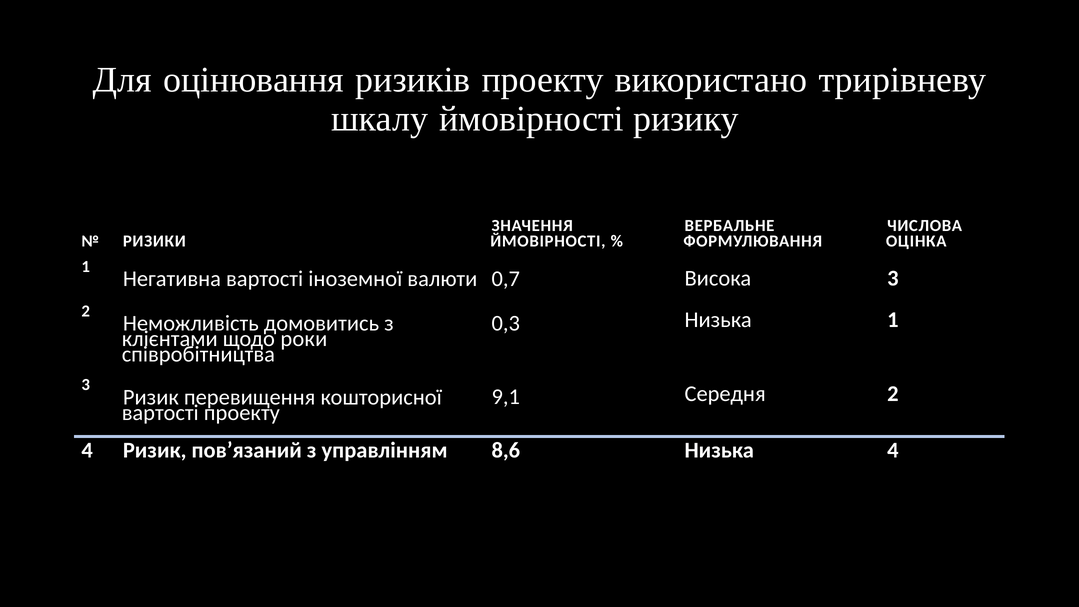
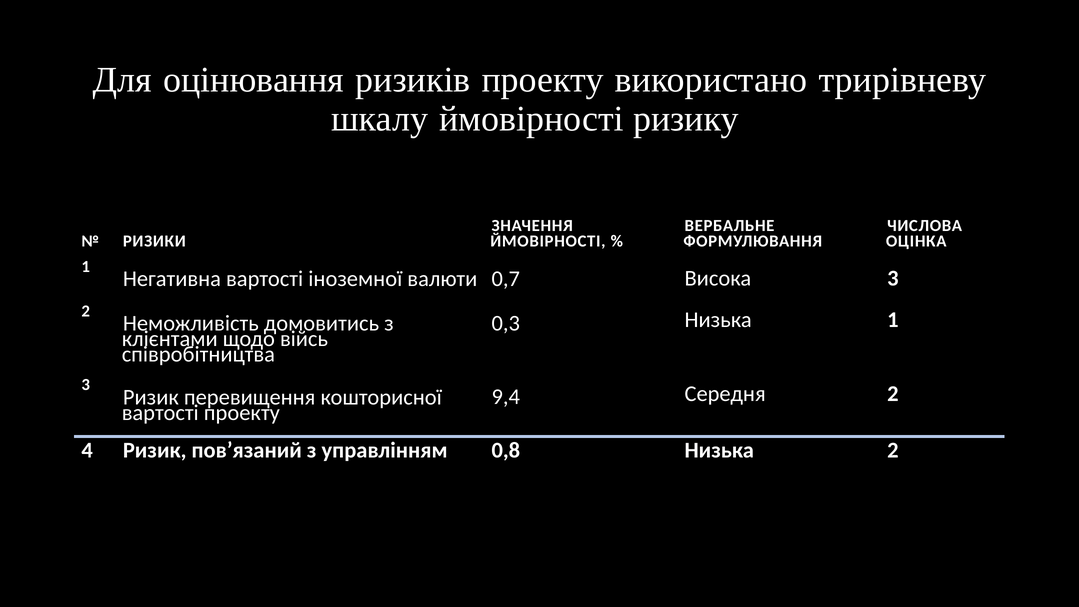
роки: роки -> війсь (304, 339)
9,1: 9,1 -> 9,4 (506, 397)
8,6: 8,6 -> 0,8 (506, 450)
Низька 4: 4 -> 2 (893, 450)
